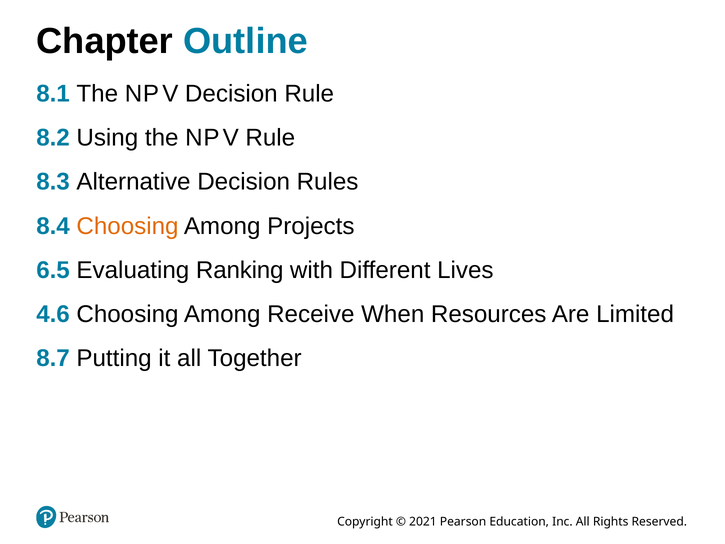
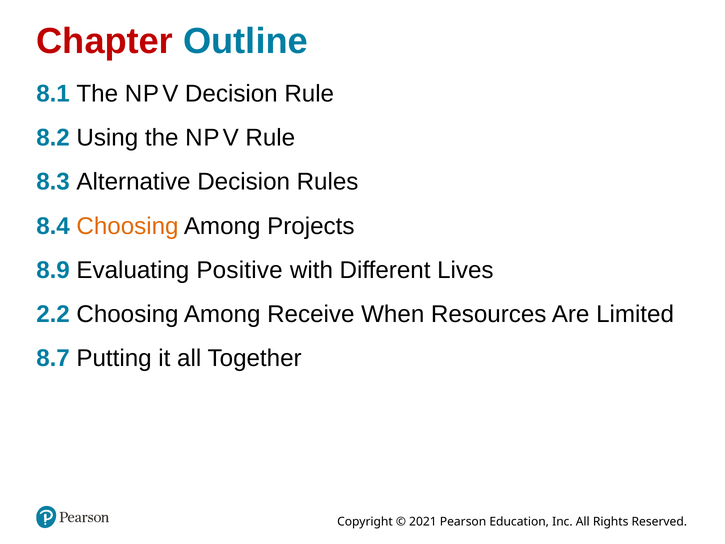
Chapter colour: black -> red (105, 41)
6.5: 6.5 -> 8.9 (53, 270)
Ranking: Ranking -> Positive (240, 270)
4.6: 4.6 -> 2.2 (53, 314)
